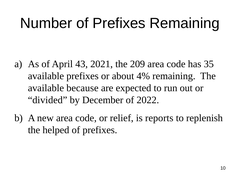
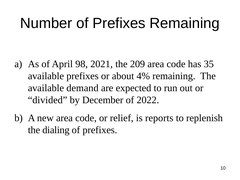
43: 43 -> 98 (82, 64)
because: because -> demand (82, 88)
helped: helped -> dialing (56, 130)
